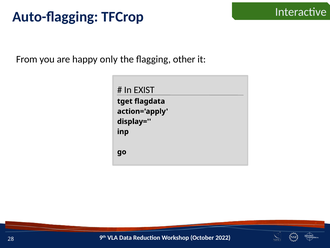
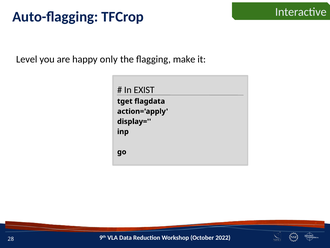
From: From -> Level (27, 59)
other: other -> make (184, 59)
